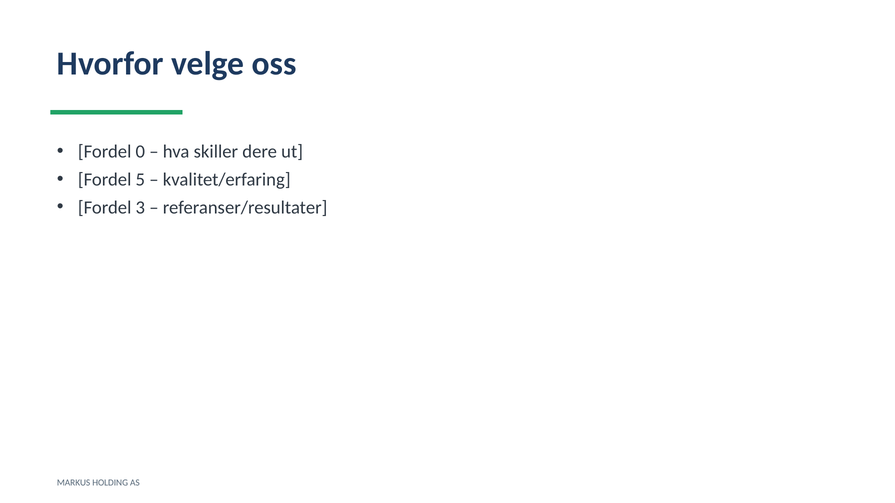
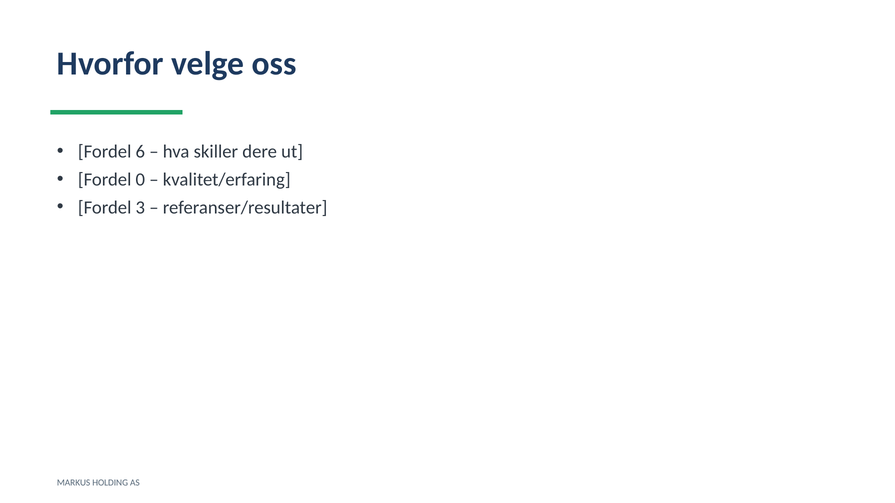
0: 0 -> 6 (140, 152)
5: 5 -> 0 (140, 180)
